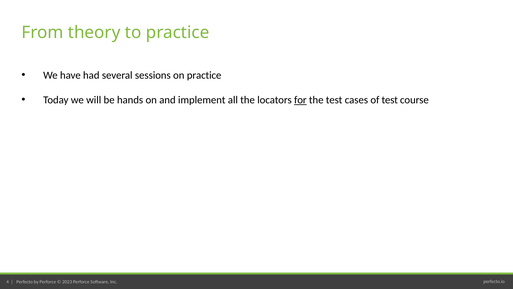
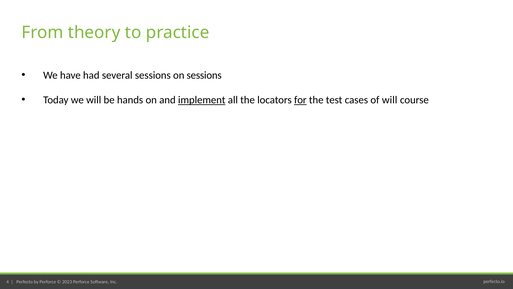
on practice: practice -> sessions (204, 75)
implement underline: none -> present (202, 100)
of test: test -> will (390, 100)
